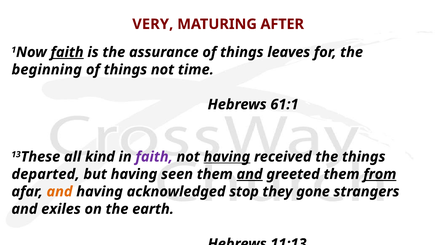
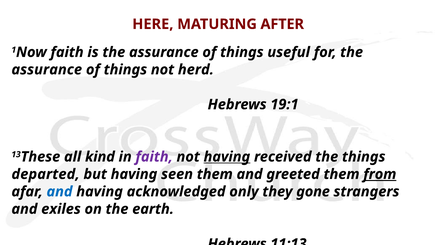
VERY: VERY -> HERE (153, 24)
faith underline: present -> none (67, 52)
leaves: leaves -> useful (289, 52)
beginning: beginning -> assurance (47, 70)
time: time -> herd (196, 70)
61:1: 61:1 -> 19:1 (284, 105)
and underline: present -> none (250, 174)
and colour: orange -> blue (60, 192)
stop: stop -> only (244, 192)
